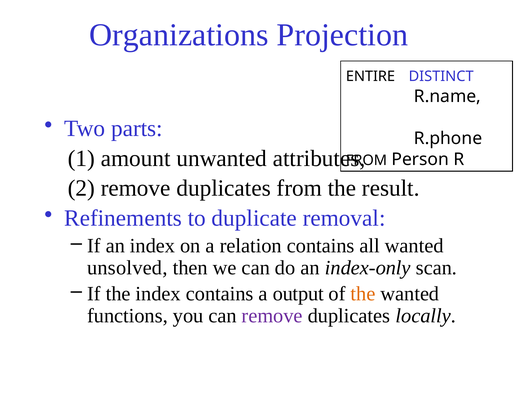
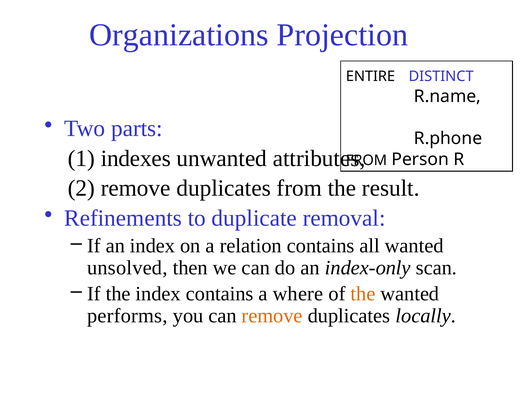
amount: amount -> indexes (136, 158)
output: output -> where (298, 294)
functions: functions -> performs (127, 316)
remove colour: purple -> orange (272, 316)
